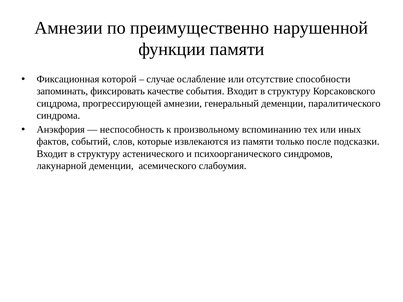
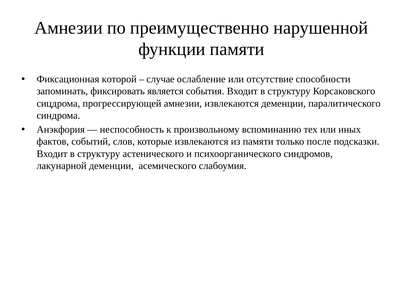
качестве: качестве -> является (165, 91)
амнезии генеральный: генеральный -> извлекаются (232, 103)
